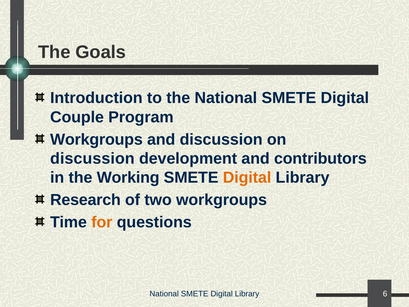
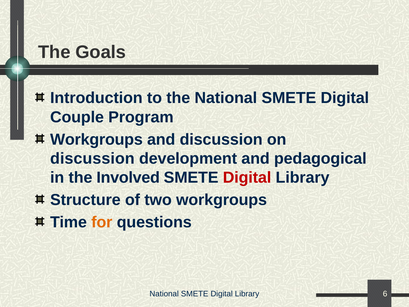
contributors: contributors -> pedagogical (320, 158)
Working: Working -> Involved (128, 177)
Digital colour: orange -> red (247, 177)
Research: Research -> Structure (85, 200)
